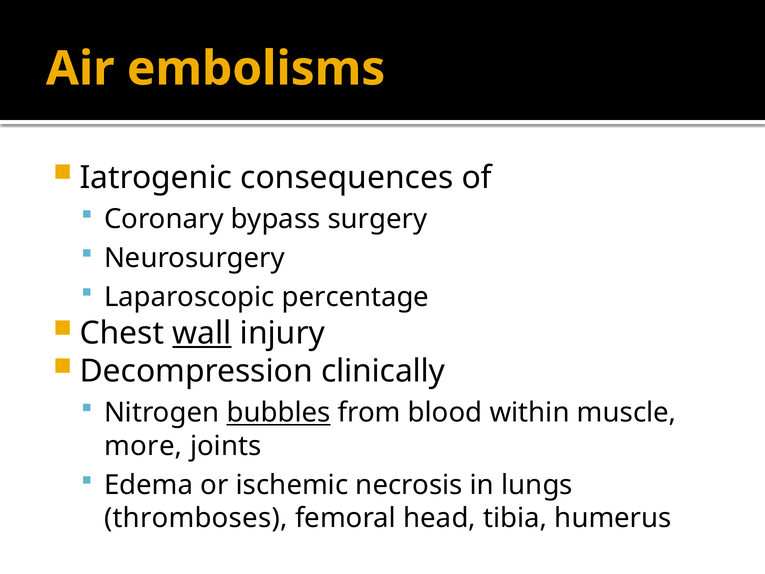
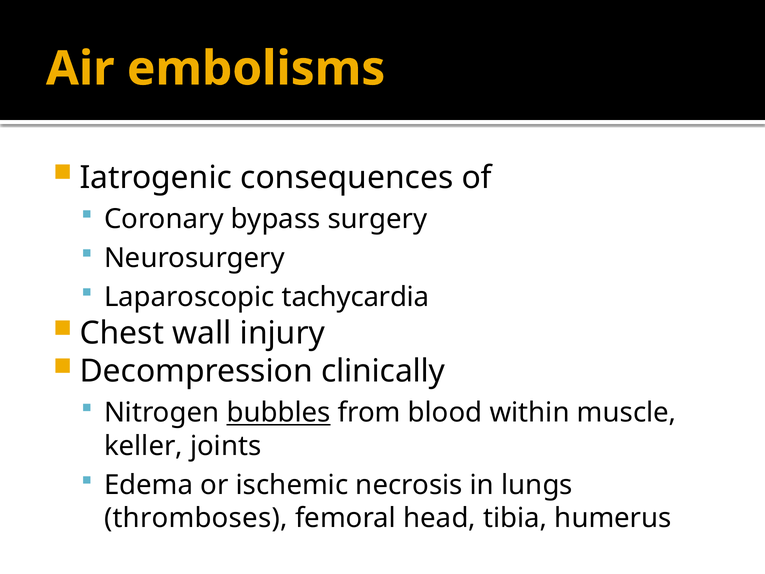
percentage: percentage -> tachycardia (355, 297)
wall underline: present -> none (202, 333)
more: more -> keller (143, 446)
